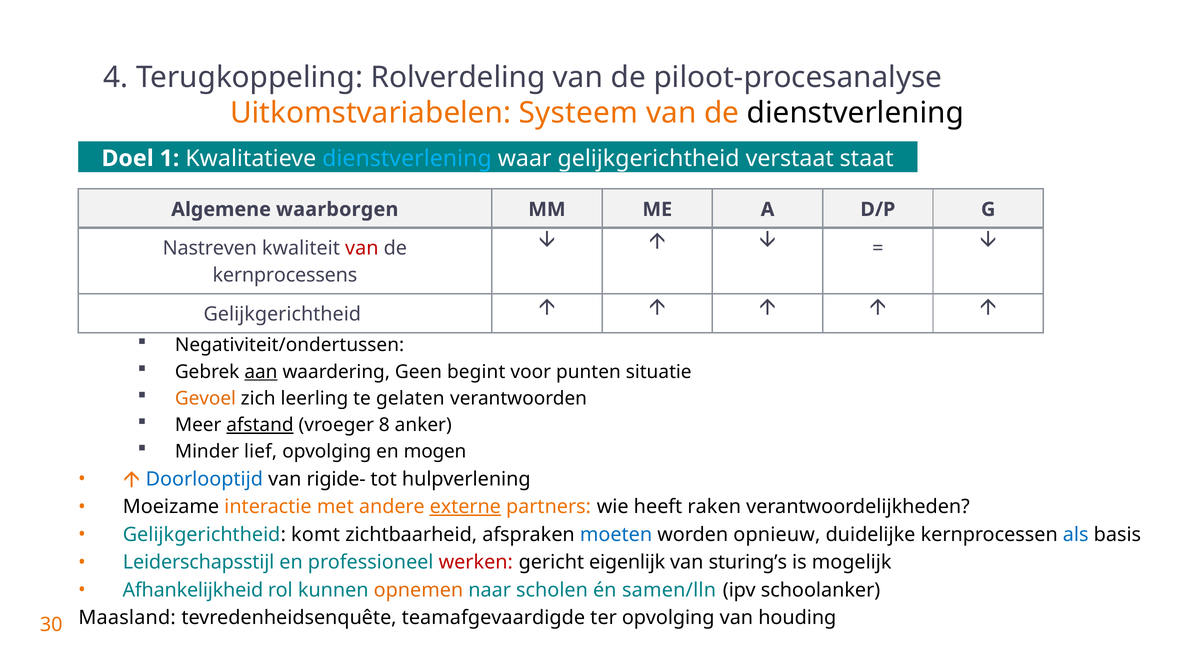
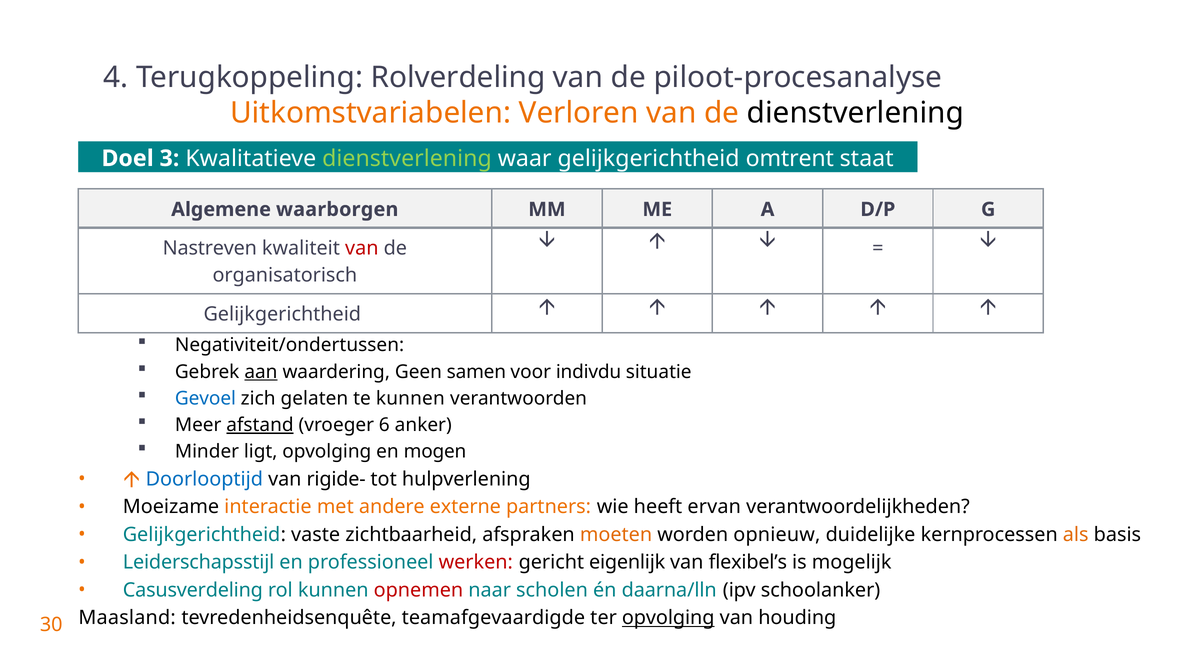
Systeem: Systeem -> Verloren (579, 113)
1: 1 -> 3 (169, 158)
dienstverlening colour: light blue -> light green (407, 158)
verstaat: verstaat -> omtrent (790, 158)
kernprocessens: kernprocessens -> organisatorisch (285, 275)
begint: begint -> samen (476, 372)
punten: punten -> indivdu (589, 372)
Gevoel colour: orange -> blue (205, 398)
leerling: leerling -> gelaten (314, 398)
te gelaten: gelaten -> kunnen (410, 398)
8: 8 -> 6 (384, 425)
lief: lief -> ligt (261, 452)
externe underline: present -> none (465, 507)
raken: raken -> ervan (714, 507)
komt: komt -> vaste (316, 535)
moeten colour: blue -> orange (616, 535)
als colour: blue -> orange (1076, 535)
sturing’s: sturing’s -> flexibel’s (748, 562)
Afhankelijkheid: Afhankelijkheid -> Casusverdeling (193, 590)
opnemen colour: orange -> red (418, 590)
samen/lln: samen/lln -> daarna/lln (669, 590)
opvolging underline: none -> present (668, 618)
